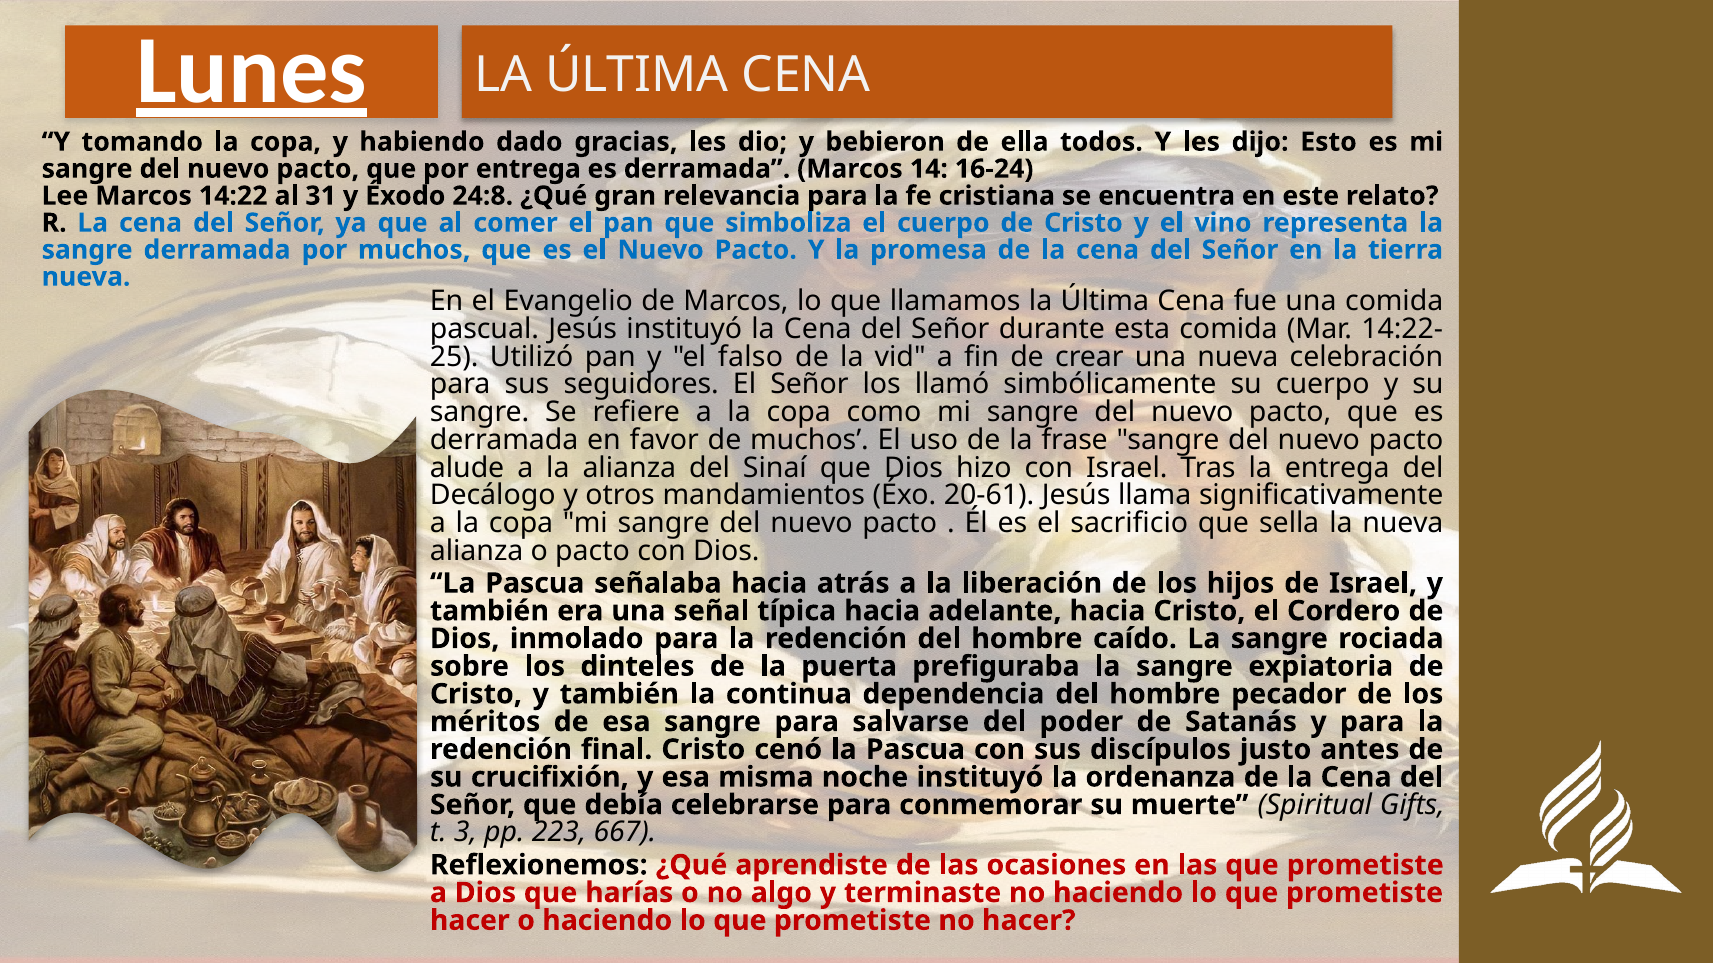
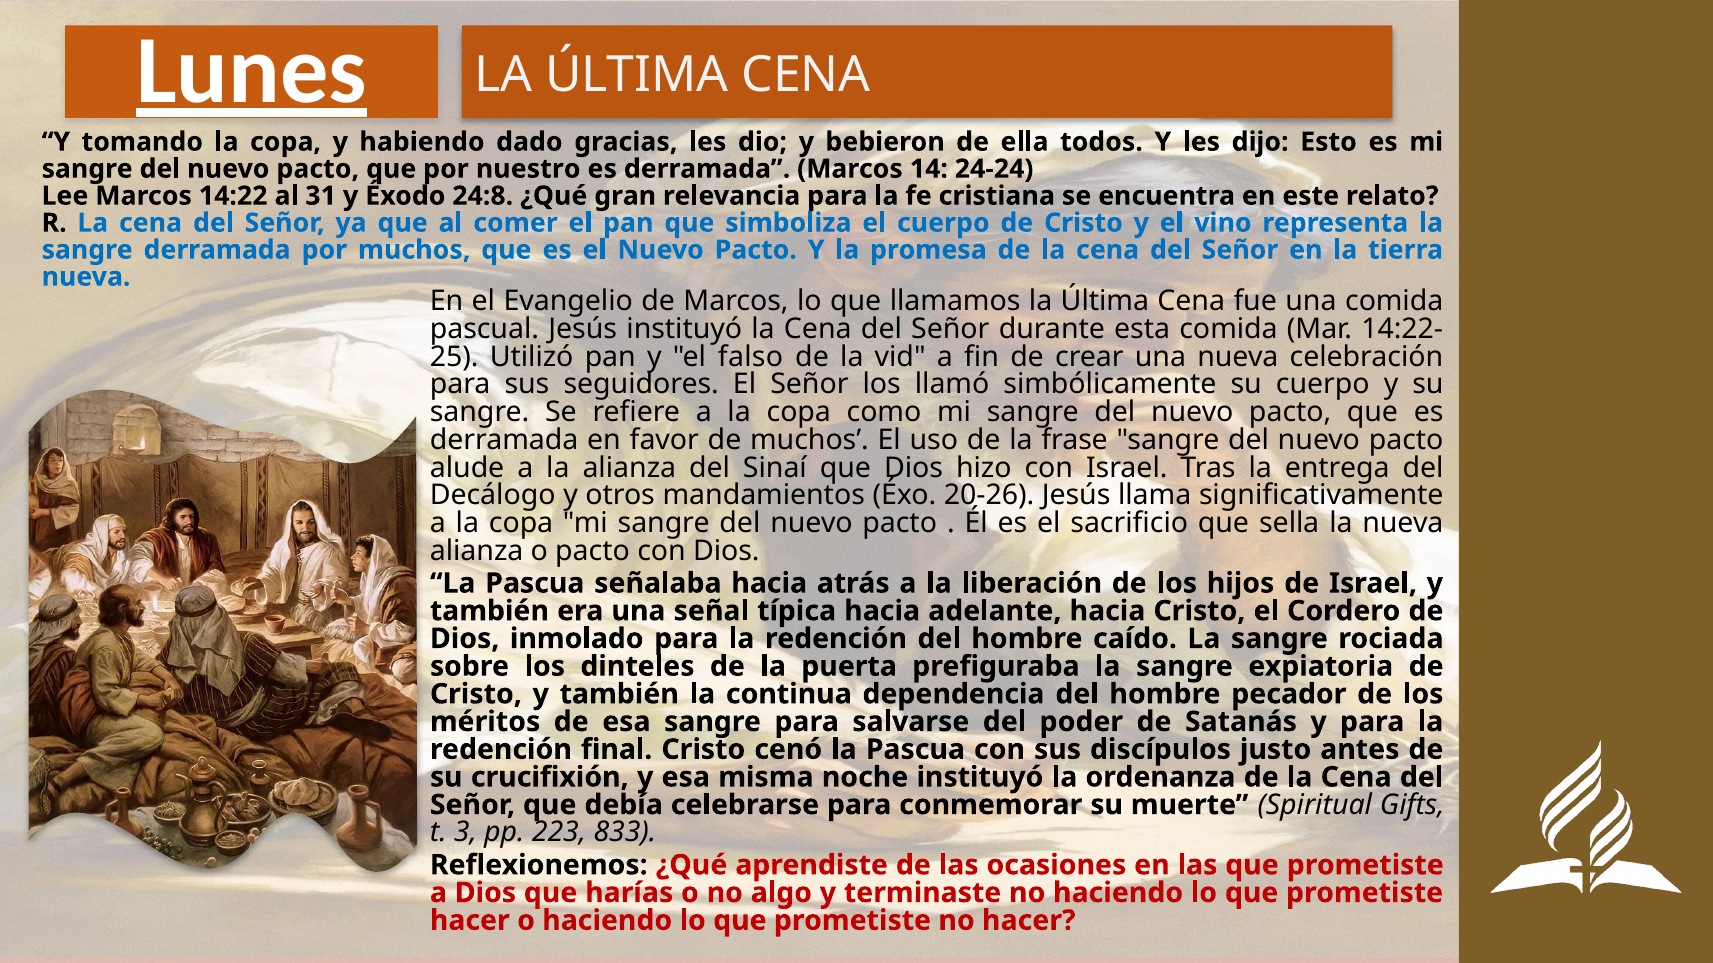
por entrega: entrega -> nuestro (528, 169)
16-24: 16-24 -> 24-24 (994, 169)
20-61: 20-61 -> 20-26 (989, 496)
667: 667 -> 833 (625, 833)
